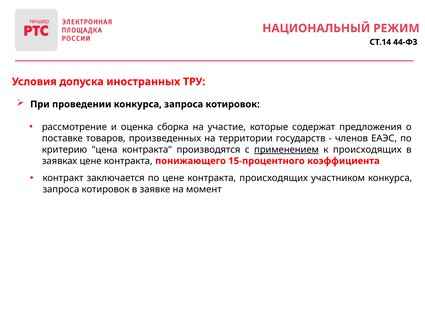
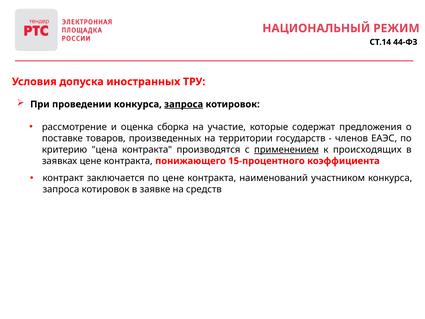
запроса underline: none -> present (184, 104)
контракта происходящих: происходящих -> наименований (274, 178)
момент: момент -> средств (204, 189)
